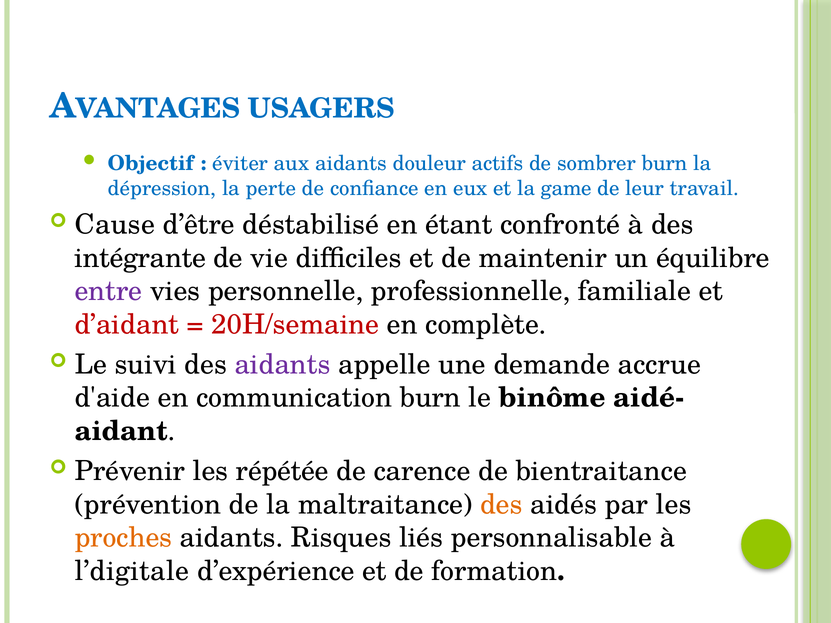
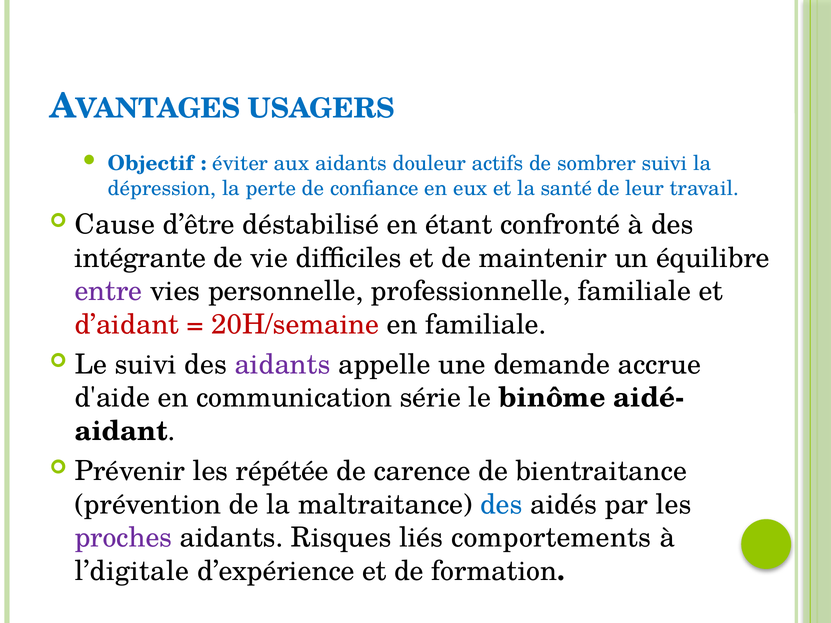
sombrer burn: burn -> suivi (665, 163)
game: game -> santé (566, 188)
en complète: complète -> familiale (486, 325)
communication burn: burn -> série (430, 398)
des colour: orange -> blue (501, 505)
proches colour: orange -> purple (123, 538)
personnalisable: personnalisable -> comportements (551, 538)
